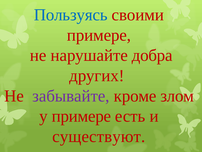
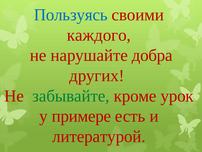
примере: примере -> каждого (99, 35)
забывайте colour: purple -> green (71, 96)
злом: злом -> урок (177, 96)
существуют: существуют -> литературой (99, 136)
